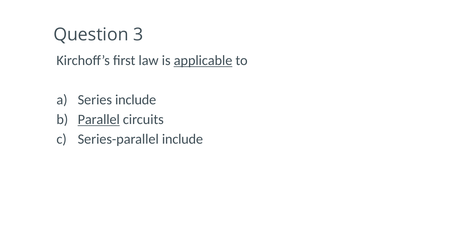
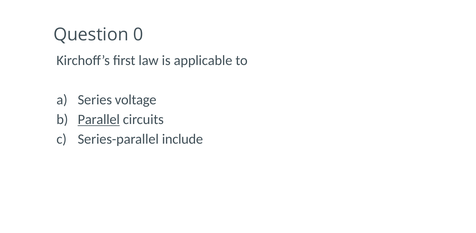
3: 3 -> 0 (138, 35)
applicable underline: present -> none (203, 60)
Series include: include -> voltage (136, 100)
